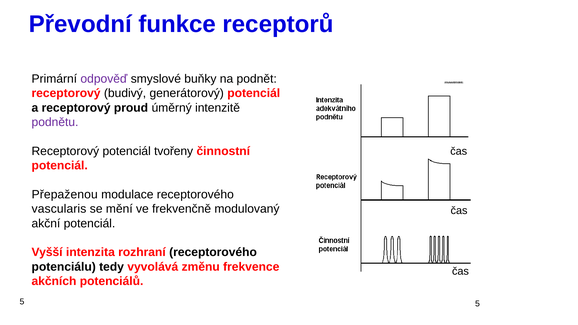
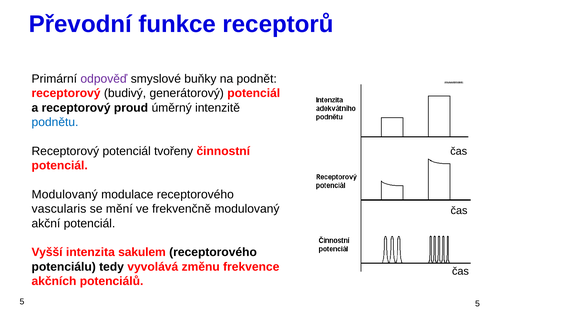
podnětu colour: purple -> blue (55, 122)
Přepaženou: Přepaženou -> Modulovaný (65, 195)
rozhraní: rozhraní -> sakulem (142, 252)
